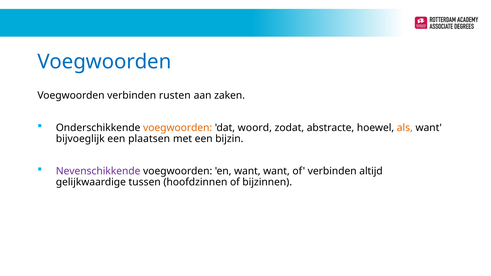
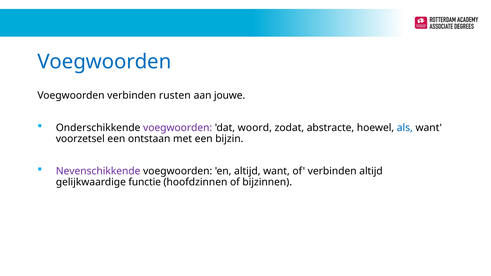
zaken: zaken -> jouwe (230, 95)
voegwoorden colour: orange -> purple (178, 128)
als colour: orange -> blue (405, 128)
bijvoeglijk: bijvoeglijk -> voorzetsel (80, 139)
plaatsen: plaatsen -> ontstaan (149, 139)
en want: want -> altijd (247, 171)
tussen: tussen -> functie (145, 182)
